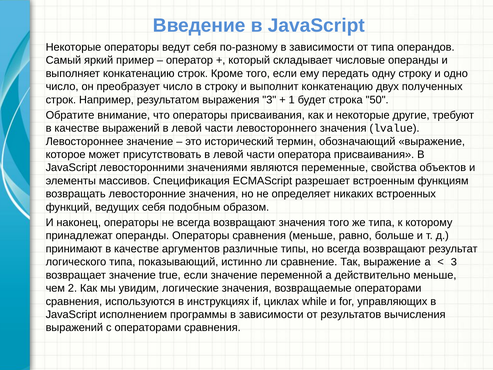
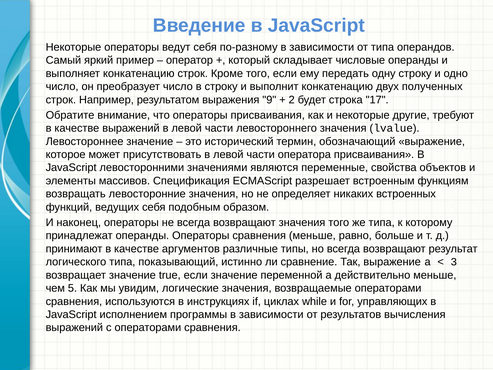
выражения 3: 3 -> 9 (269, 100)
1: 1 -> 2 (292, 100)
50: 50 -> 17 (377, 100)
2: 2 -> 5 (72, 288)
